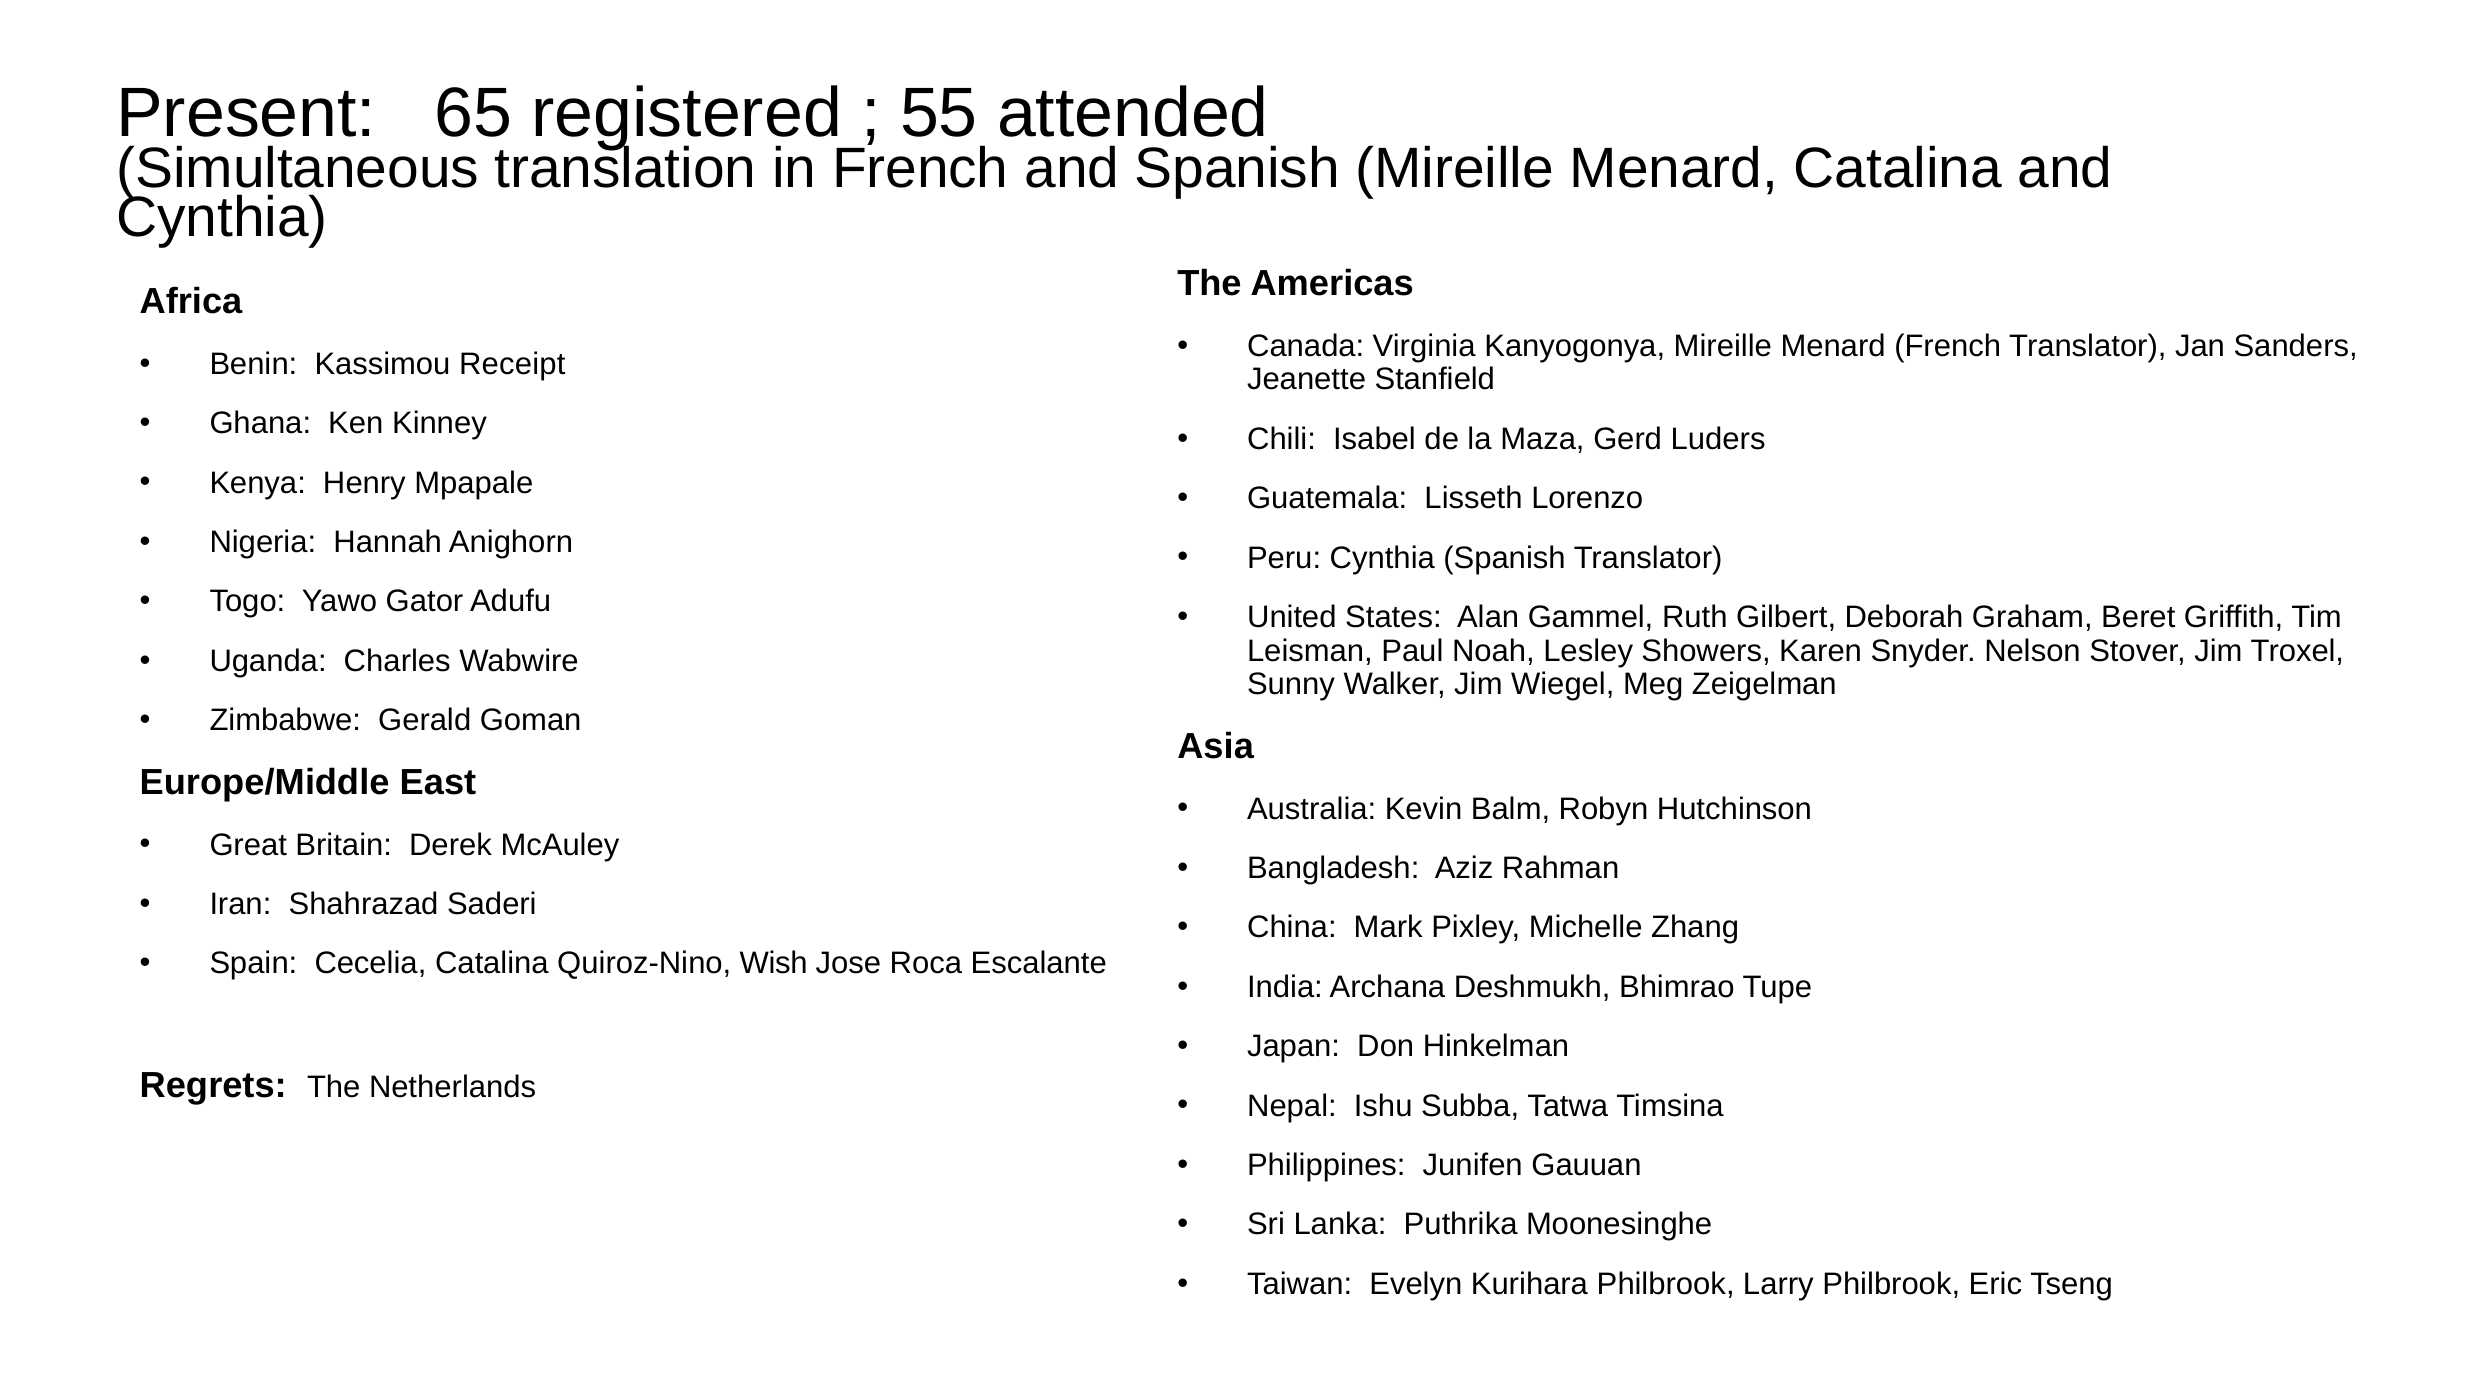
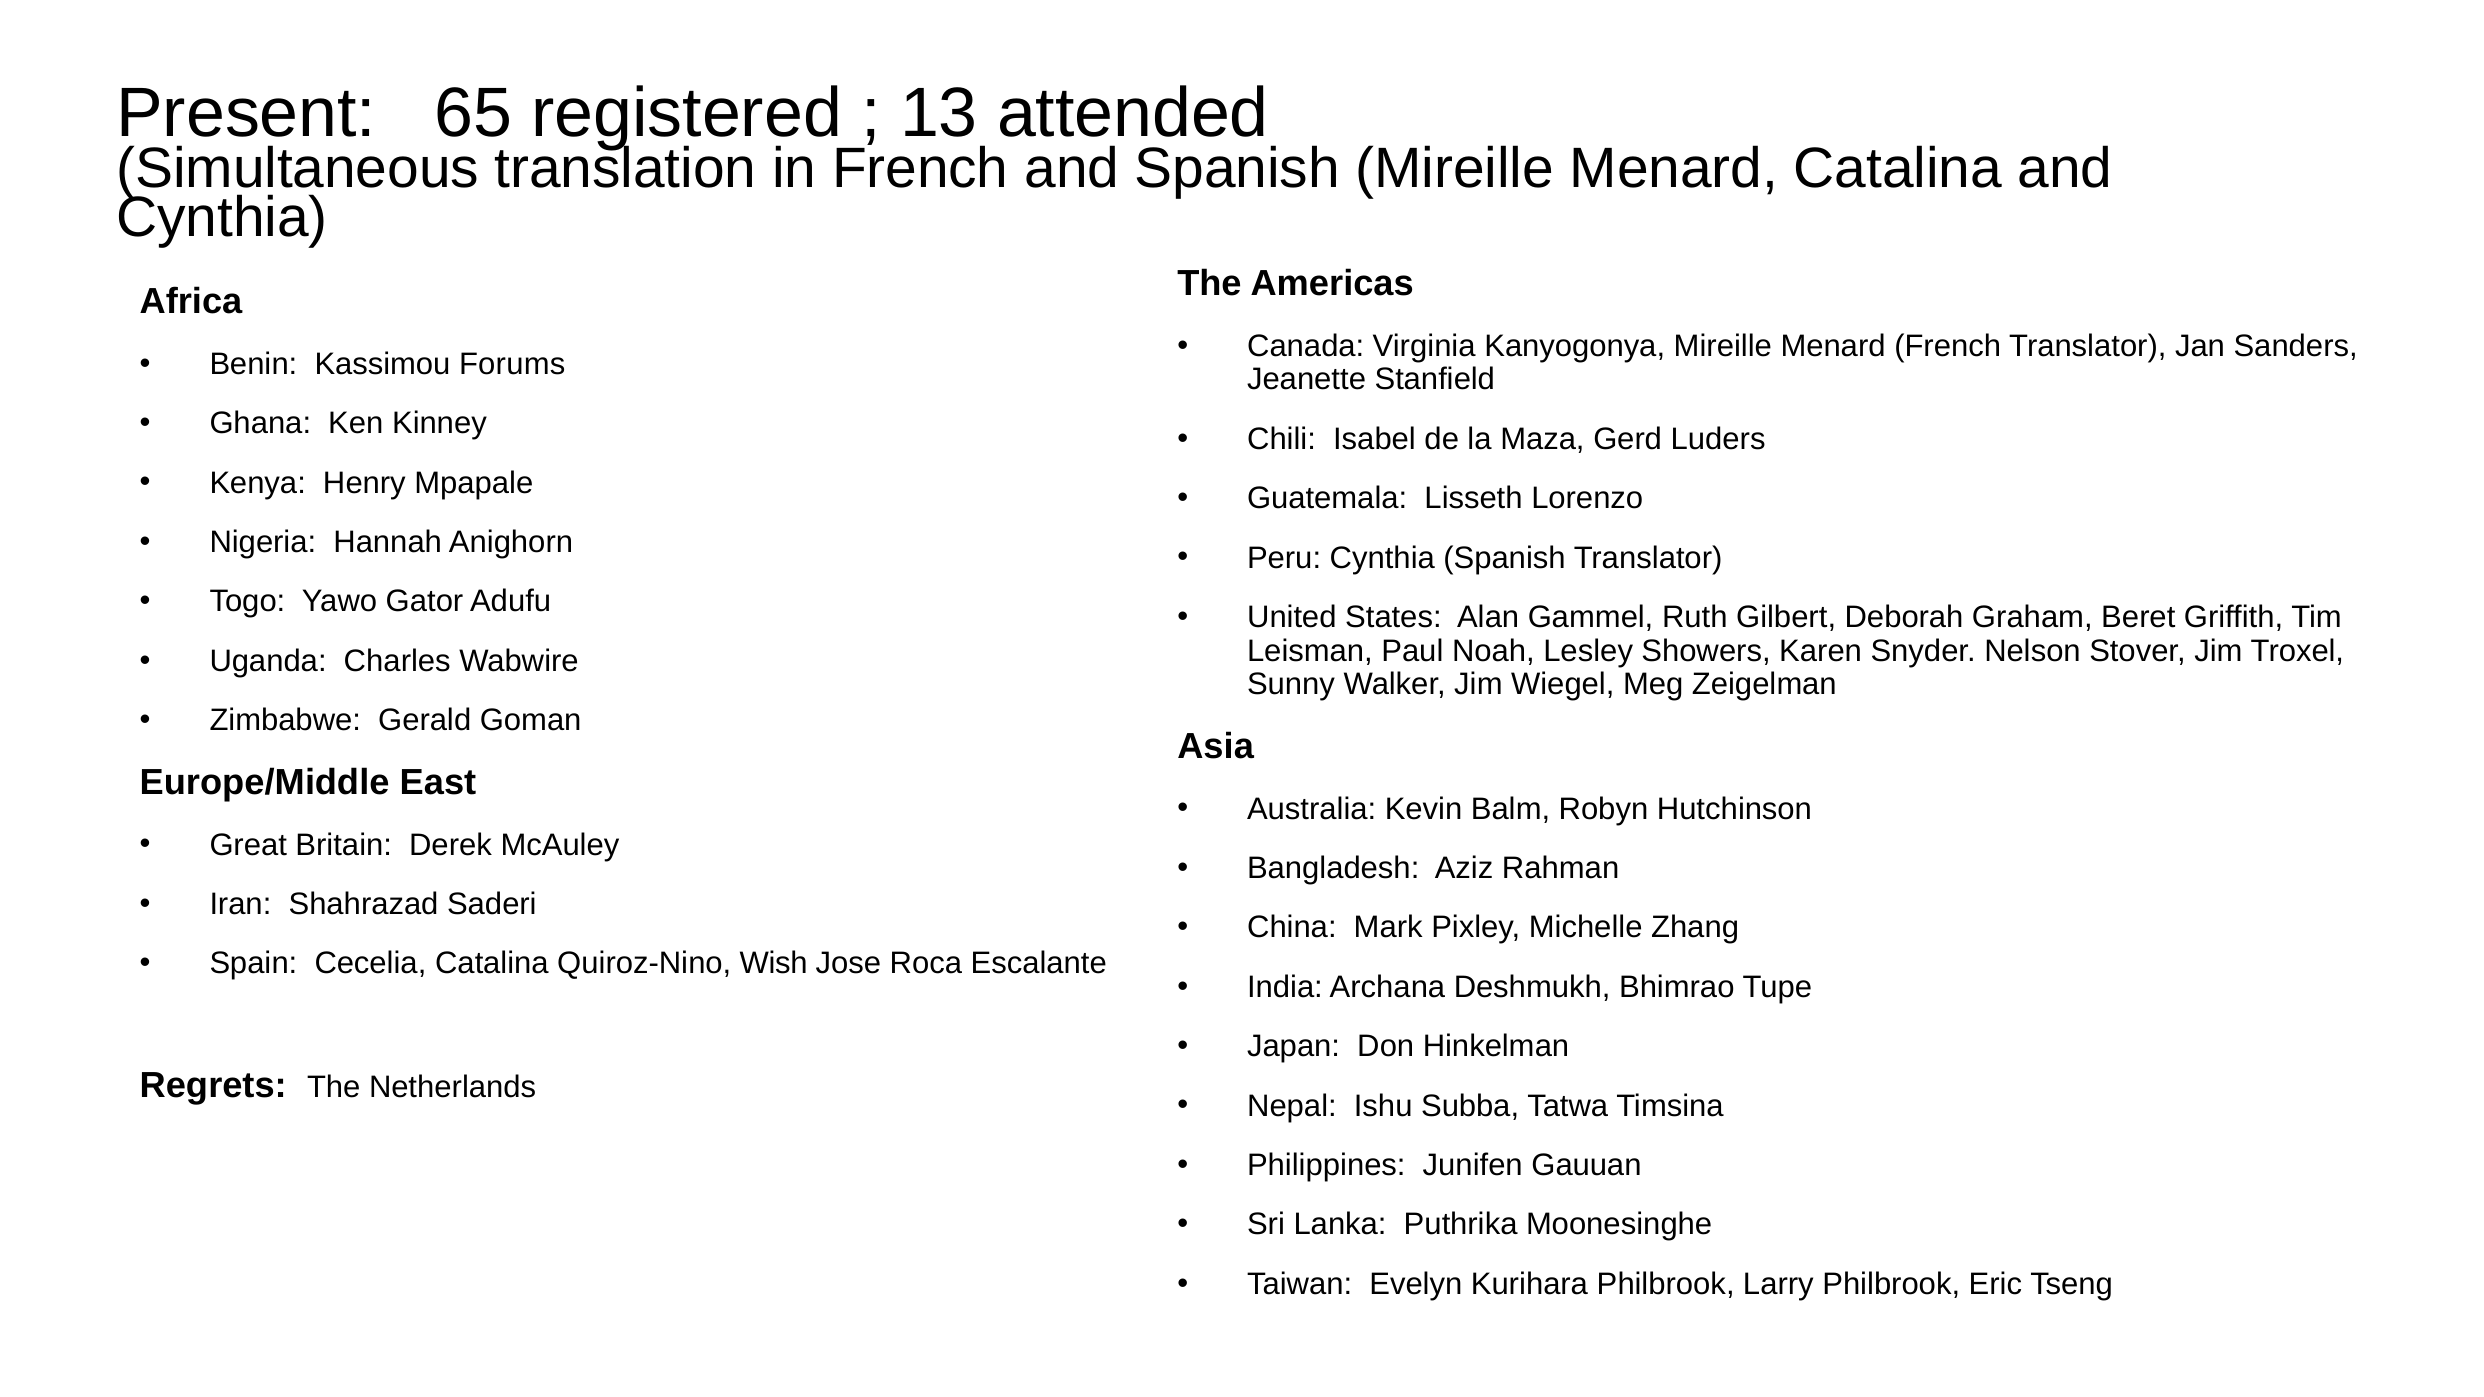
55: 55 -> 13 (939, 113)
Receipt: Receipt -> Forums (512, 364)
